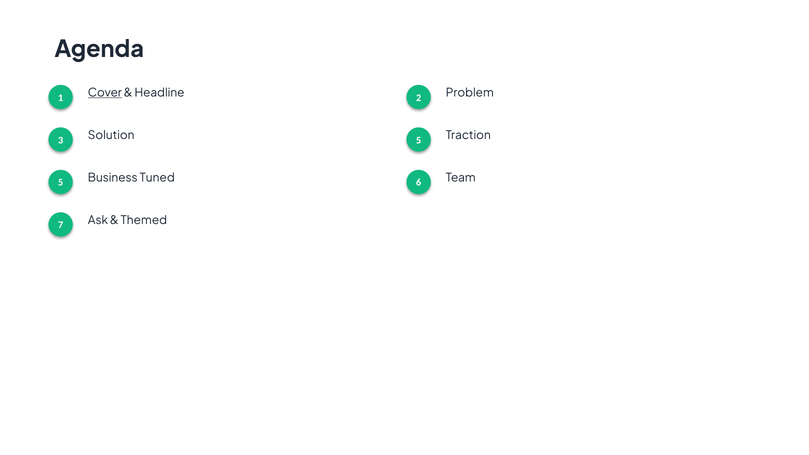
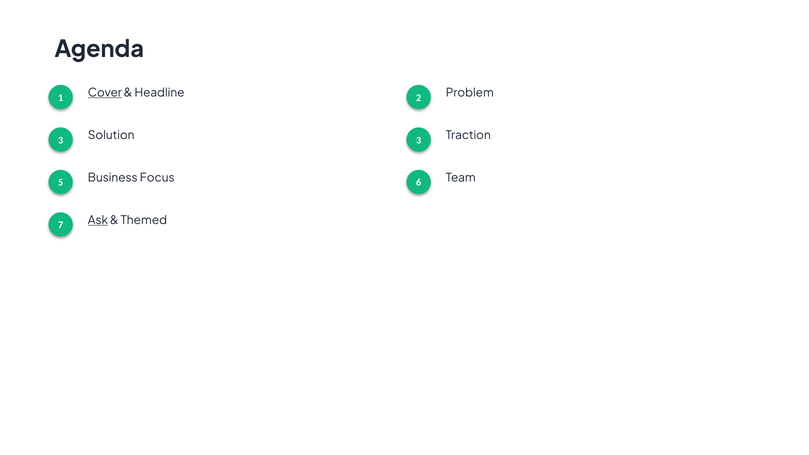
Solution 5: 5 -> 3 (419, 140)
Tuned: Tuned -> Focus (157, 178)
Ask underline: none -> present (98, 220)
